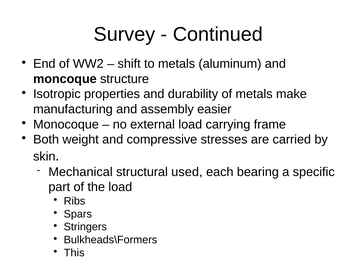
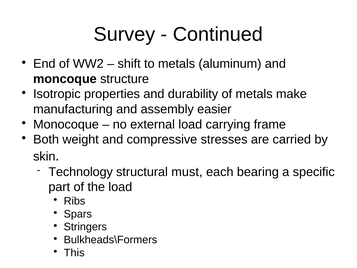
Mechanical: Mechanical -> Technology (81, 172)
used: used -> must (187, 172)
